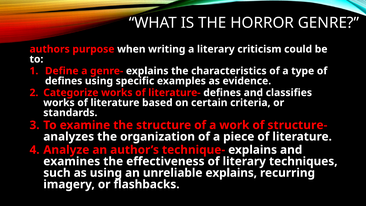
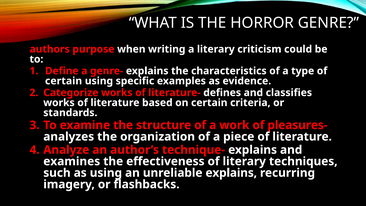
defines: defines -> certain (64, 81)
structure-: structure- -> pleasures- (298, 125)
